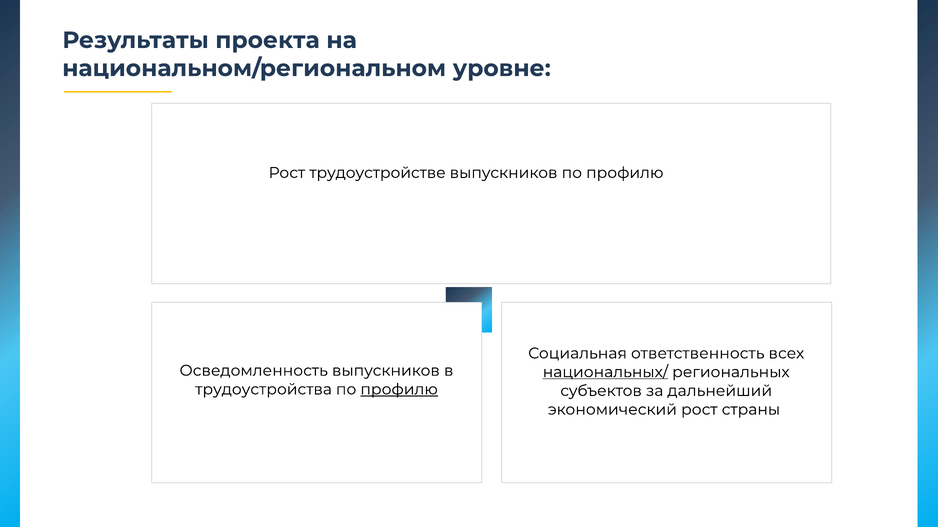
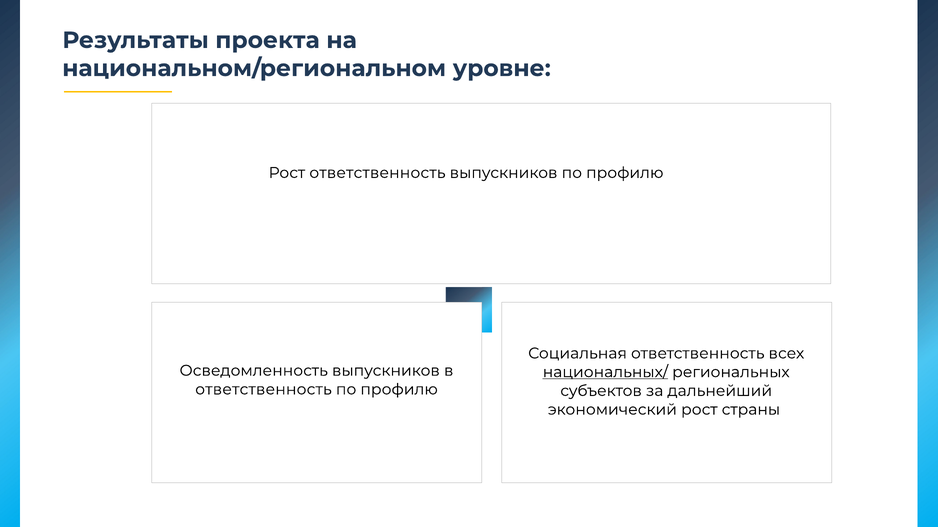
Рост трудоустройстве: трудоустройстве -> ответственность (377, 173)
трудоустройства: трудоустройства -> ответственность (263, 390)
профилю underline: present -> none (399, 390)
